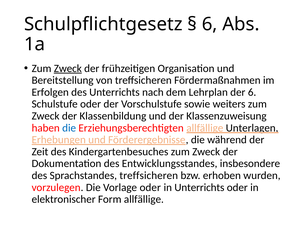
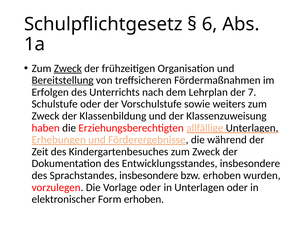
Bereitstellung underline: none -> present (63, 80)
der 6: 6 -> 7 (252, 92)
die colour: blue -> black (69, 128)
Sprachstandes treffsicheren: treffsicheren -> insbesondere (149, 175)
in Unterrichts: Unterrichts -> Unterlagen (199, 187)
Form allfällige: allfällige -> erhoben (144, 199)
